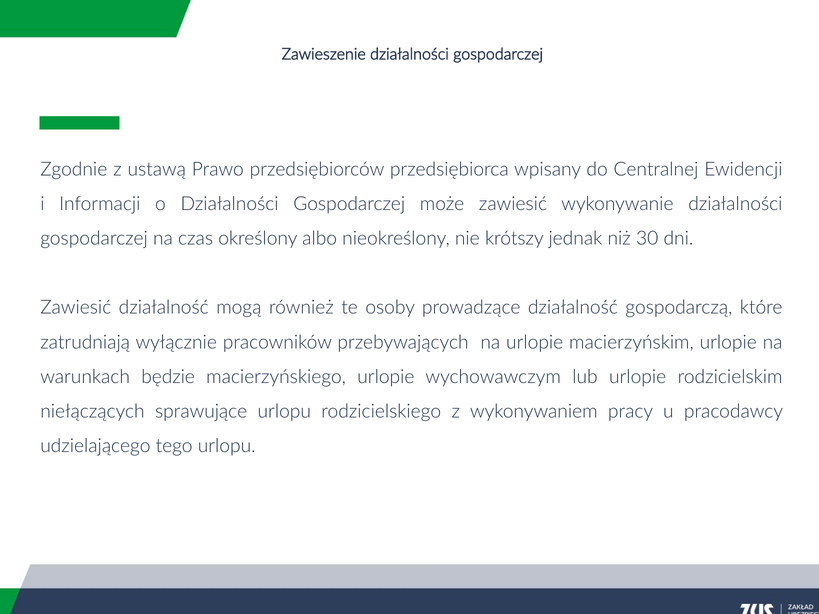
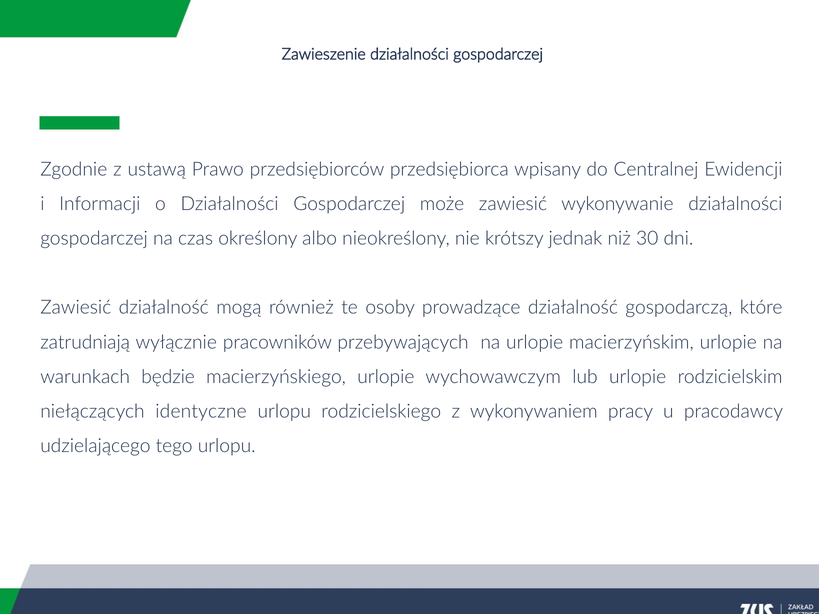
sprawujące: sprawujące -> identyczne (201, 411)
